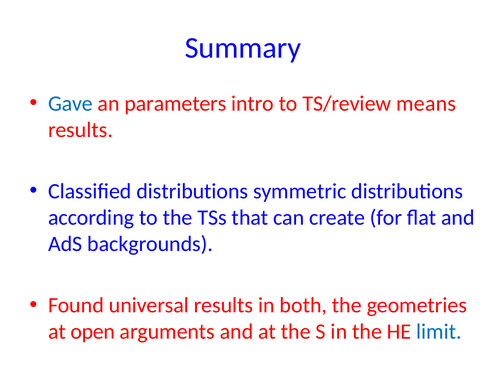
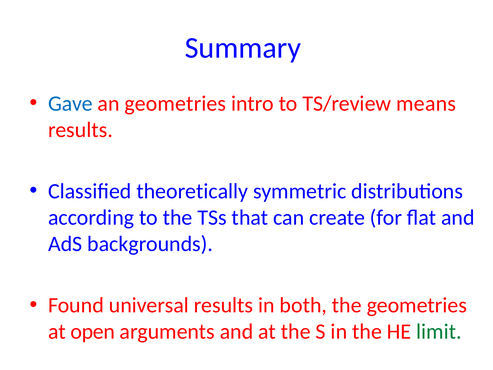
an parameters: parameters -> geometries (175, 103)
Classified distributions: distributions -> theoretically (192, 191)
limit colour: blue -> green (439, 331)
